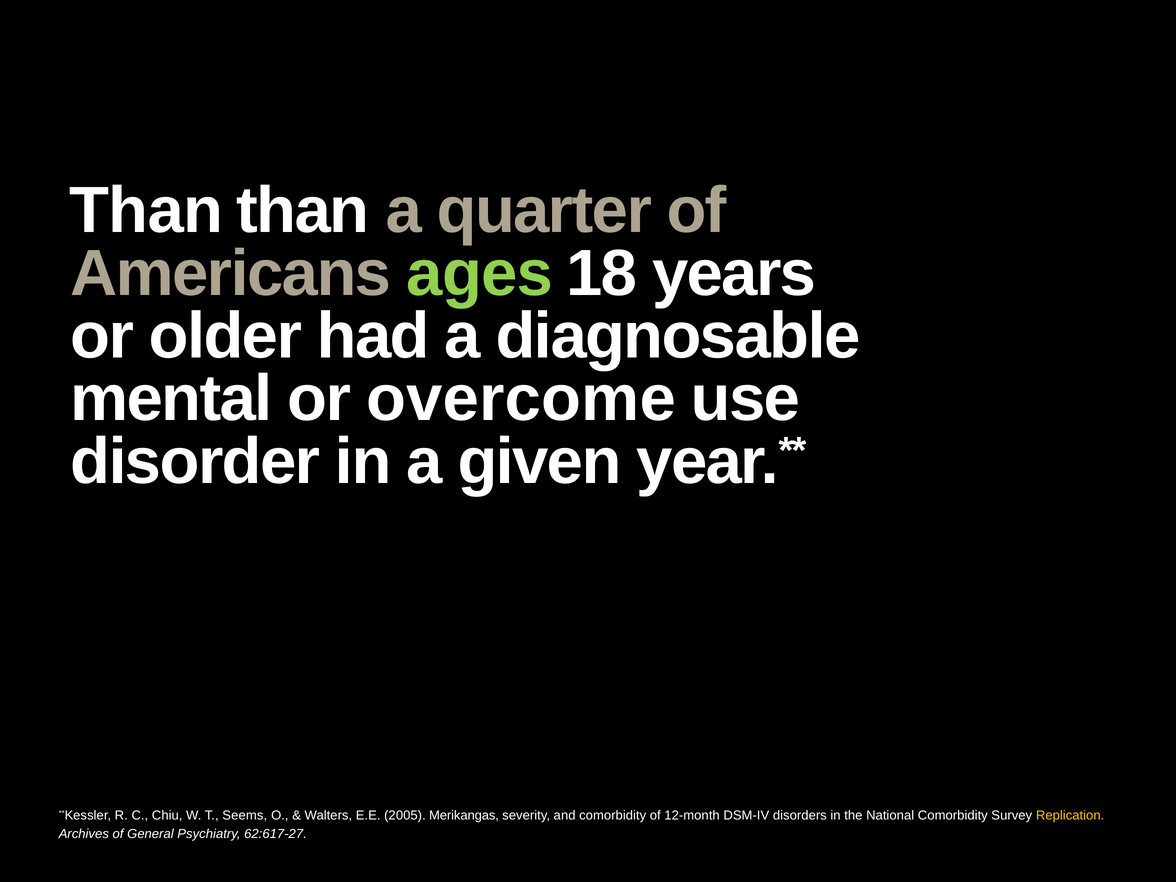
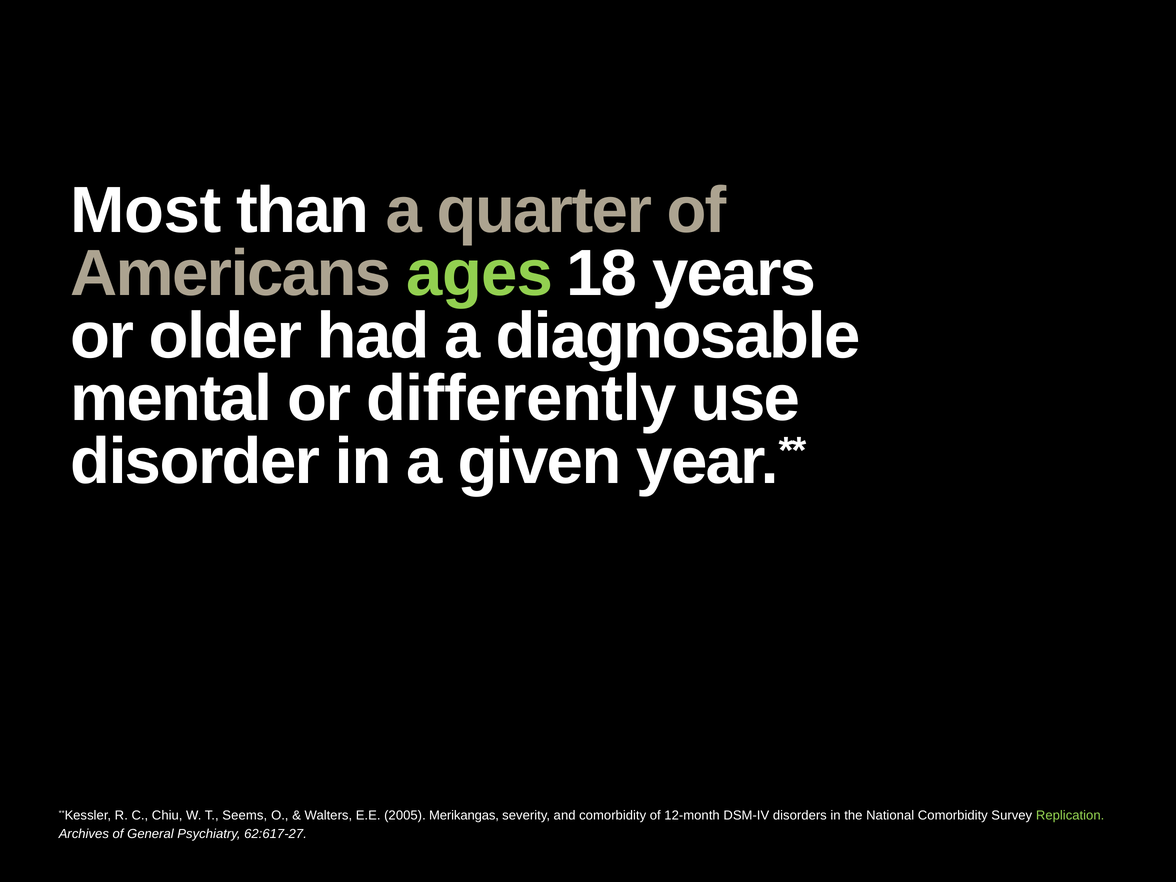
Than: Than -> Most (146, 211)
overcome: overcome -> differently (521, 399)
Replication colour: yellow -> light green (1070, 815)
